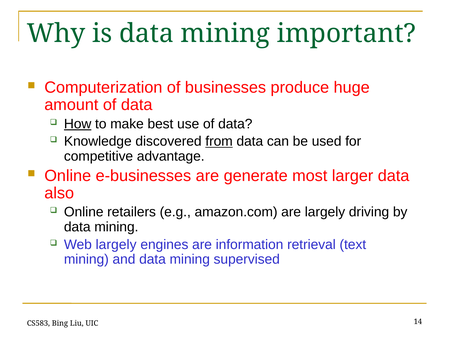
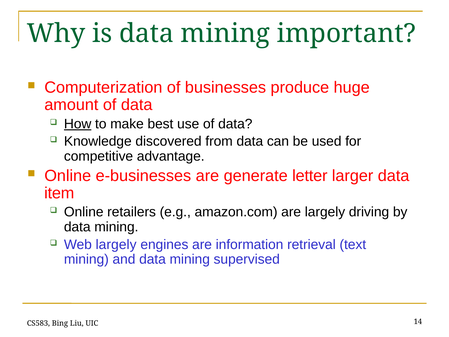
from underline: present -> none (219, 141)
most: most -> letter (310, 176)
also: also -> item (59, 193)
